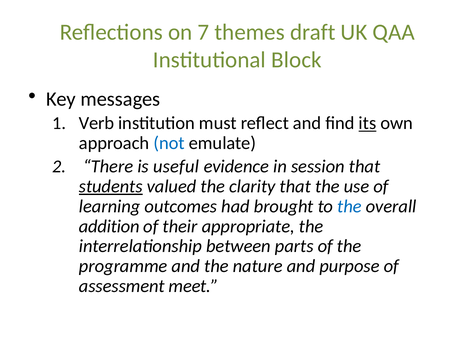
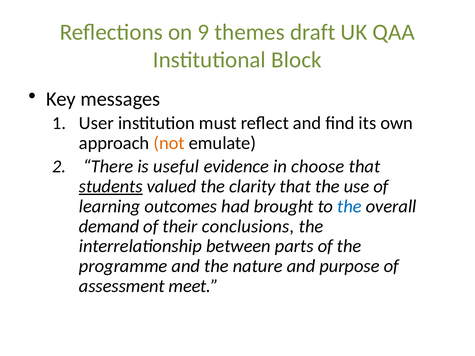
7: 7 -> 9 (203, 32)
Verb: Verb -> User (96, 123)
its underline: present -> none (367, 123)
not colour: blue -> orange (169, 143)
session: session -> choose (318, 167)
addition: addition -> demand (109, 226)
appropriate: appropriate -> conclusions (248, 226)
